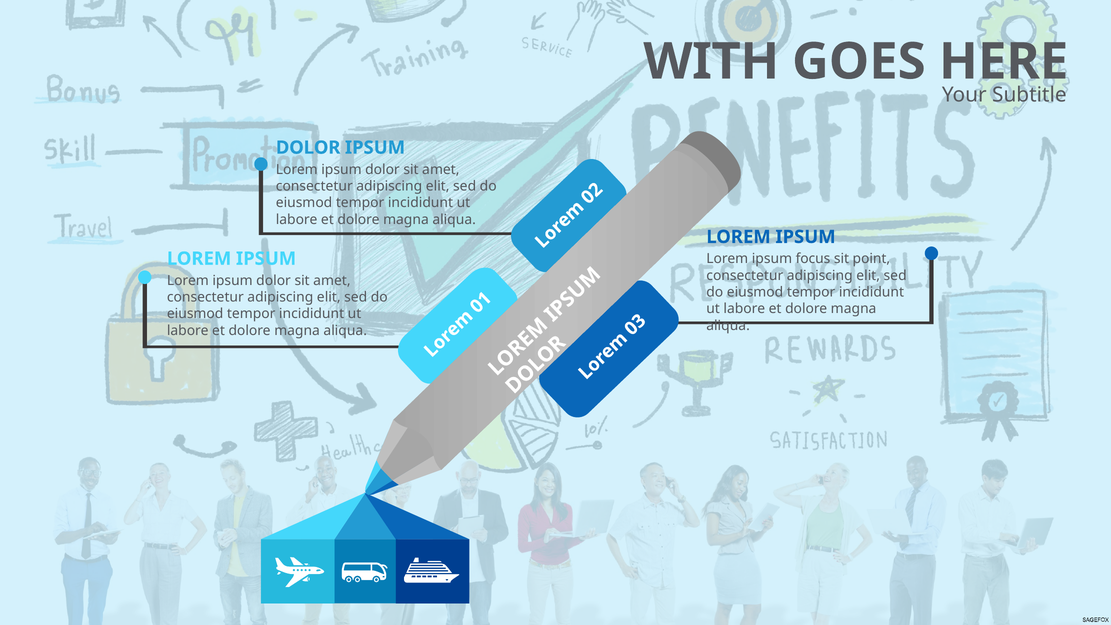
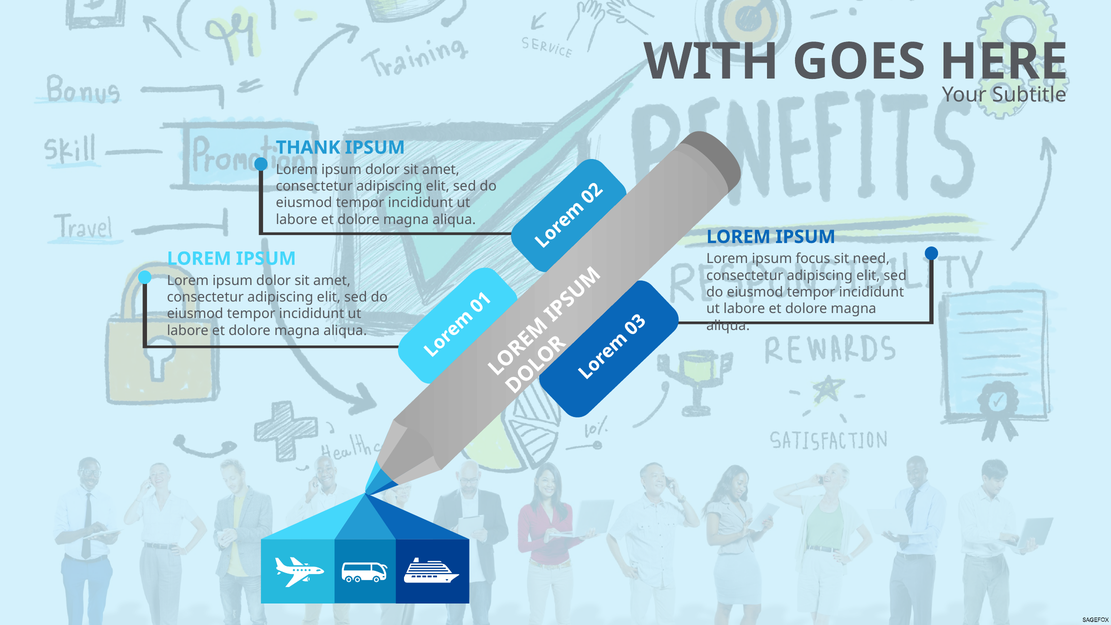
DOLOR: DOLOR -> THANK (308, 148)
point: point -> need (871, 259)
